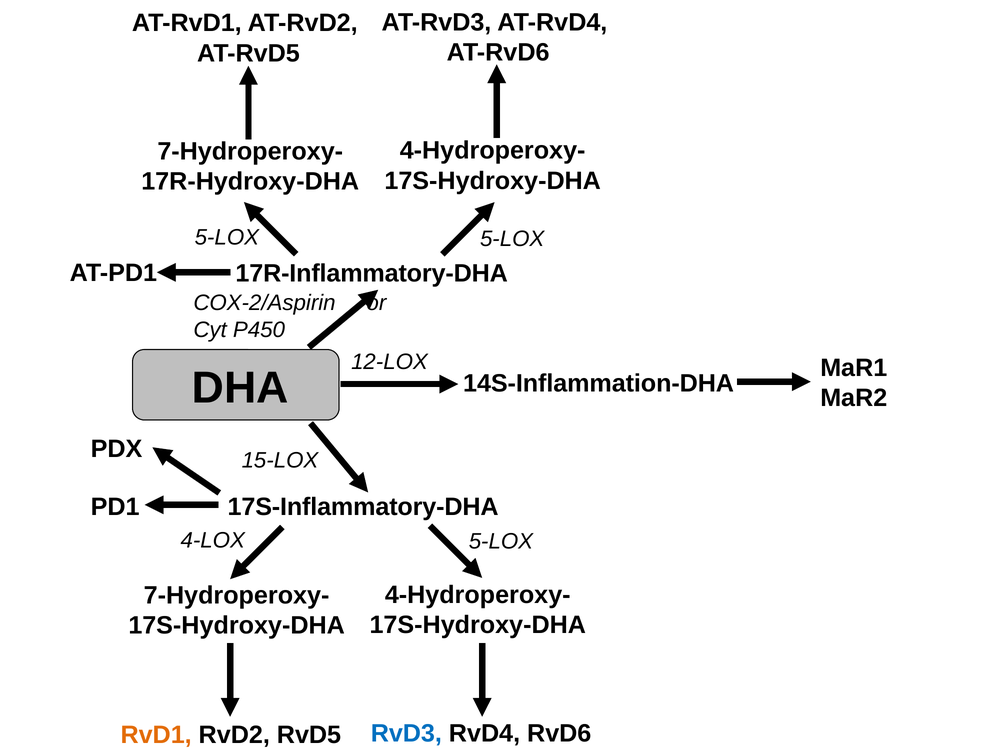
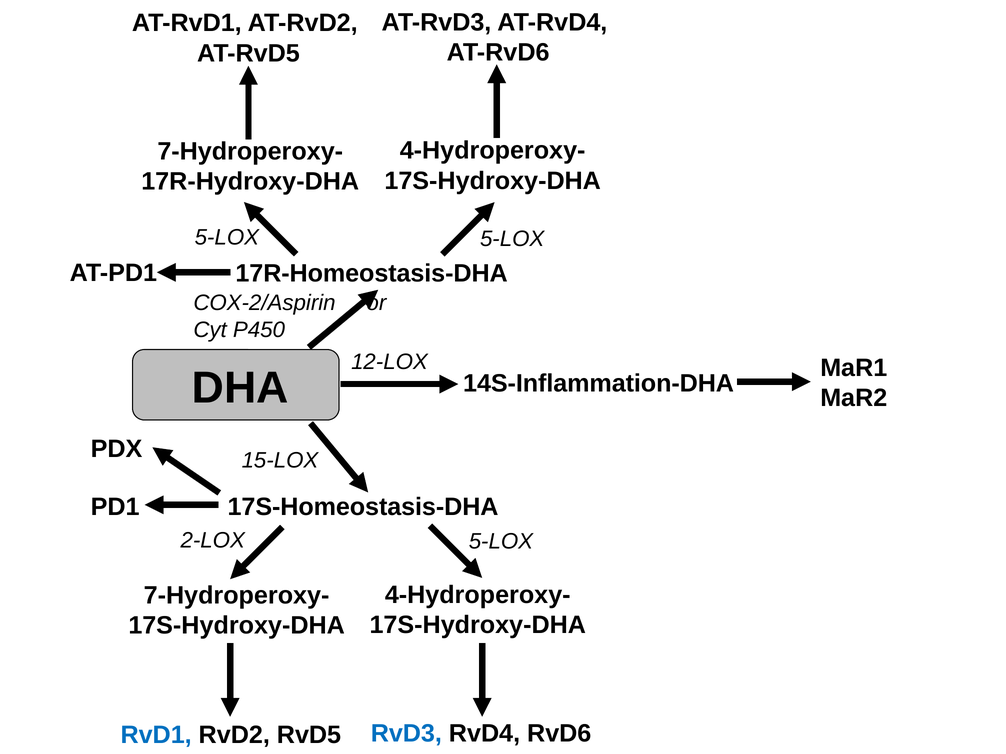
17R-Inflammatory-DHA: 17R-Inflammatory-DHA -> 17R-Homeostasis-DHA (372, 274)
17S-Inflammatory-DHA: 17S-Inflammatory-DHA -> 17S-Homeostasis-DHA (363, 507)
4-LOX: 4-LOX -> 2-LOX (213, 541)
RvD1 colour: orange -> blue (156, 736)
